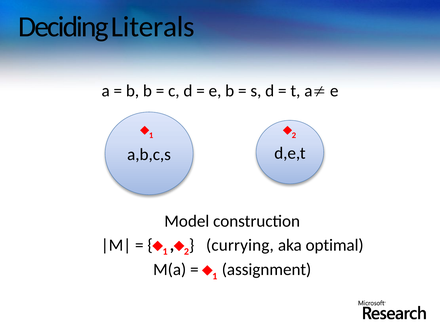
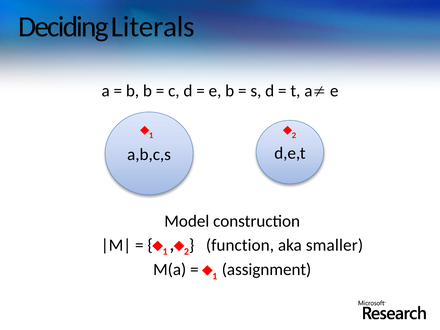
currying: currying -> function (240, 245)
optimal: optimal -> smaller (335, 245)
